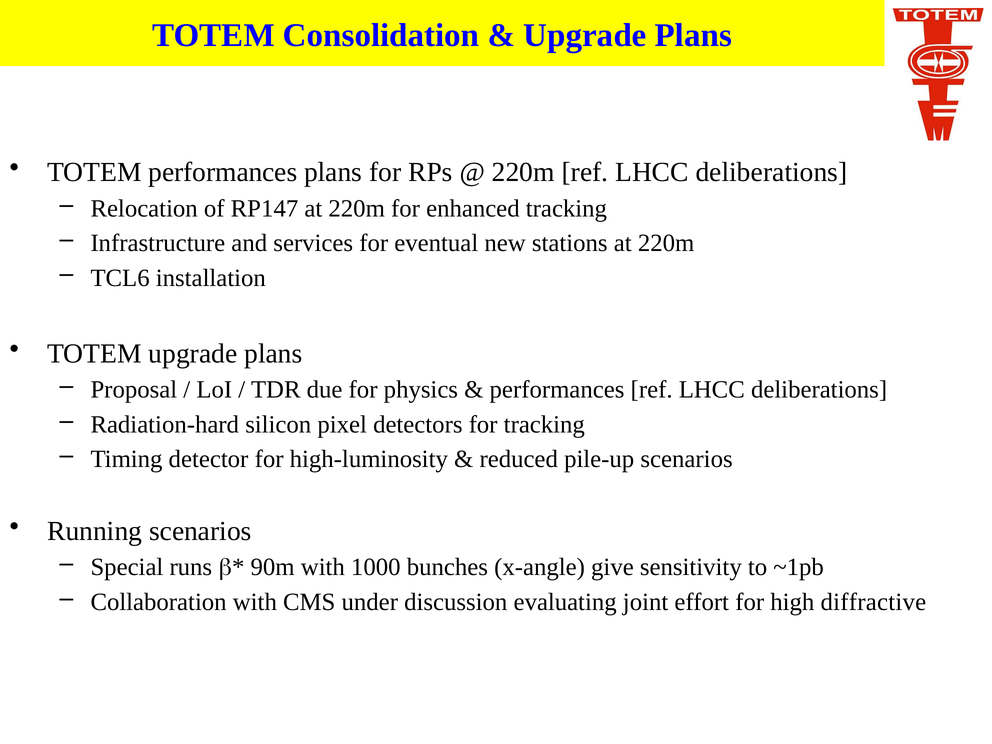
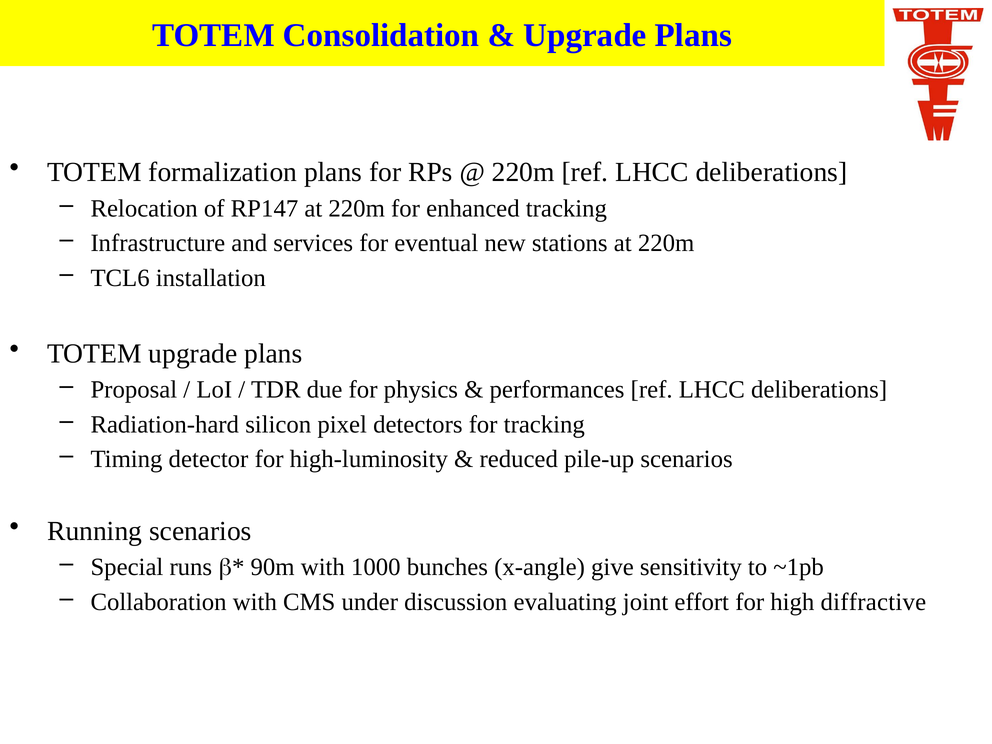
TOTEM performances: performances -> formalization (223, 172)
